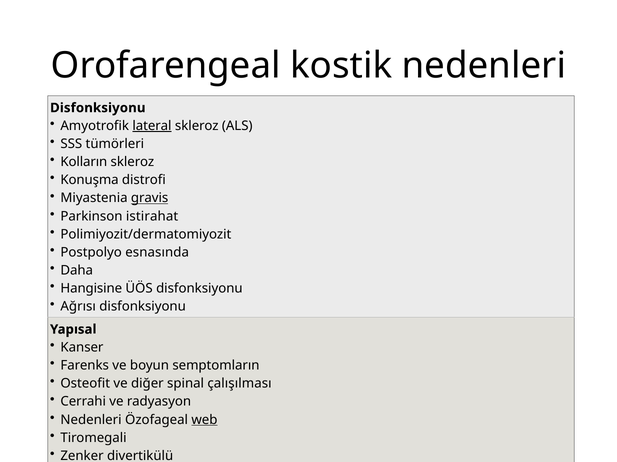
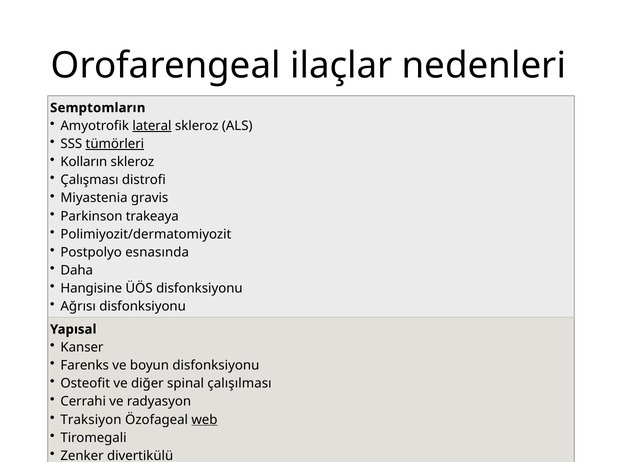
kostik: kostik -> ilaçlar (341, 66)
Disfonksiyonu: Disfonksiyonu -> Semptomların (98, 108)
tümörleri underline: none -> present (115, 144)
Konuşma: Konuşma -> Çalışması (90, 180)
gravis underline: present -> none (150, 198)
istirahat: istirahat -> trakeaya (152, 217)
boyun semptomların: semptomların -> disfonksiyonu (216, 366)
Nedenleri: Nedenleri -> Traksiyon (91, 420)
